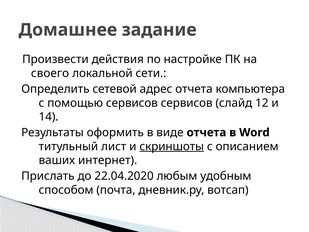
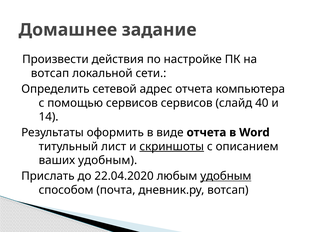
своего: своего -> вотсап (50, 73)
12: 12 -> 40 (262, 103)
ваших интернет: интернет -> удобным (108, 160)
удобным underline: none -> present (226, 176)
